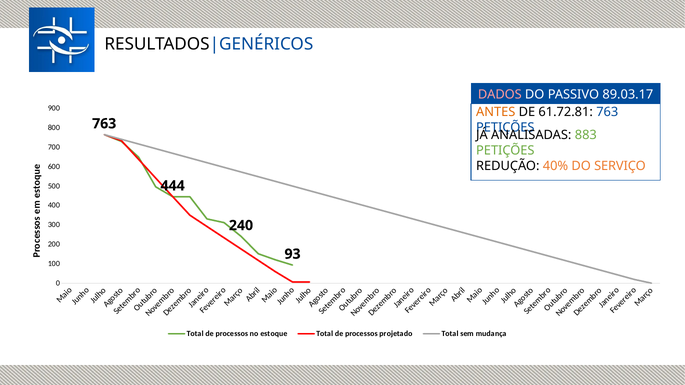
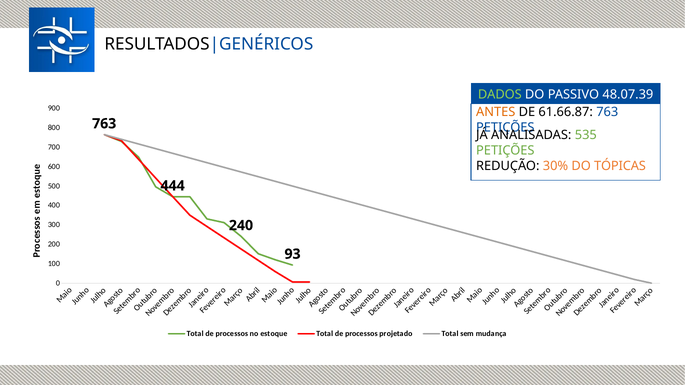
DADOS colour: pink -> light green (500, 95)
89.03.17: 89.03.17 -> 48.07.39 (628, 95)
61.72.81: 61.72.81 -> 61.66.87 (566, 112)
883: 883 -> 535 (586, 135)
40%: 40% -> 30% (555, 166)
SERVIÇO: SERVIÇO -> TÓPICAS (620, 166)
